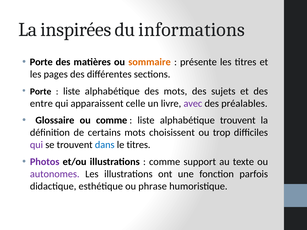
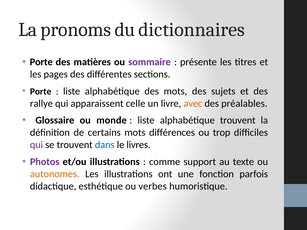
inspirées: inspirées -> pronoms (76, 30)
informations: informations -> dictionnaires (192, 30)
sommaire colour: orange -> purple (150, 62)
entre: entre -> rallye (41, 104)
avec colour: purple -> orange (193, 104)
ou comme: comme -> monde (112, 120)
choisissent: choisissent -> différences (172, 133)
le titres: titres -> livres (139, 145)
autonomes colour: purple -> orange (55, 174)
phrase: phrase -> verbes (153, 186)
